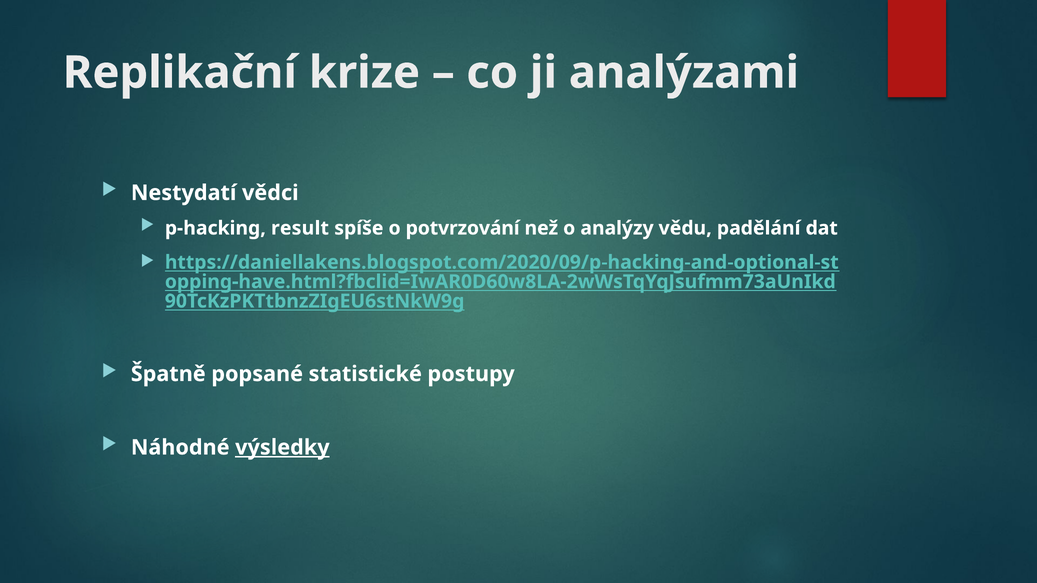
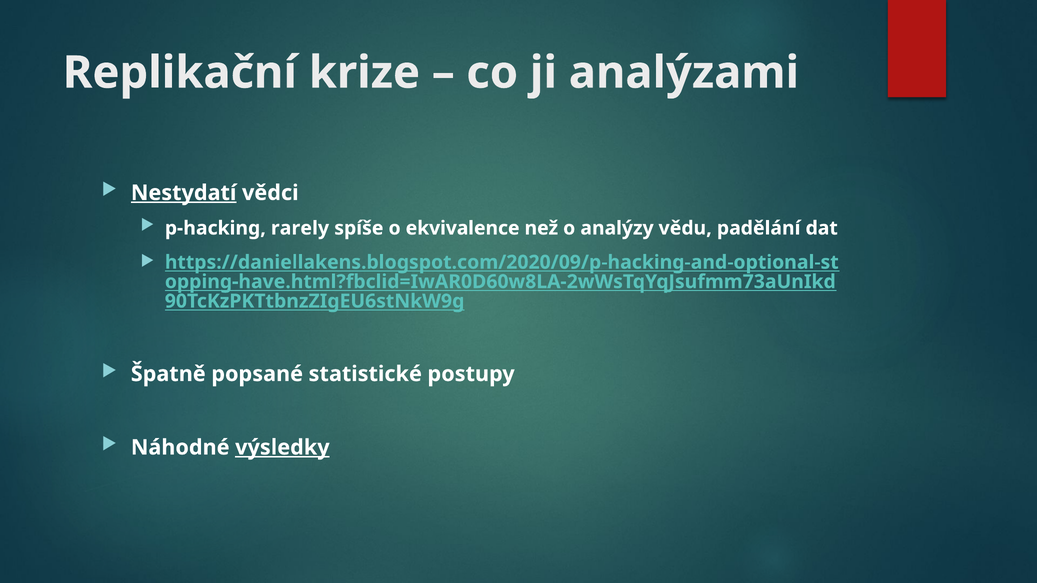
Nestydatí underline: none -> present (184, 193)
result: result -> rarely (300, 228)
potvrzování: potvrzování -> ekvivalence (463, 228)
